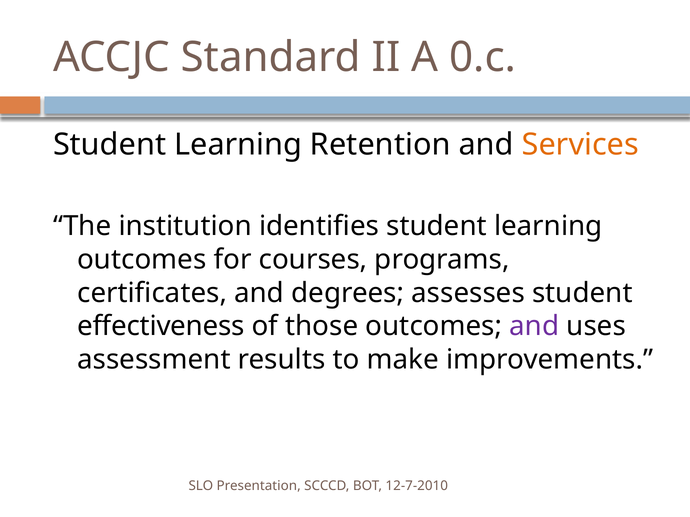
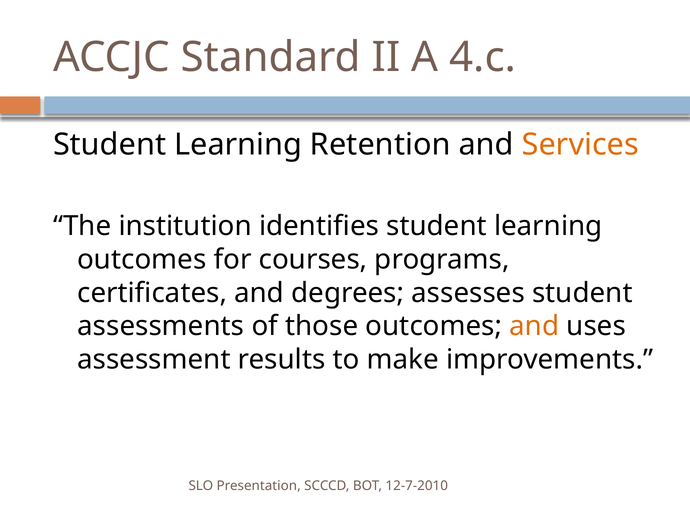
0.c: 0.c -> 4.c (483, 58)
effectiveness: effectiveness -> assessments (161, 326)
and colour: purple -> orange (534, 326)
